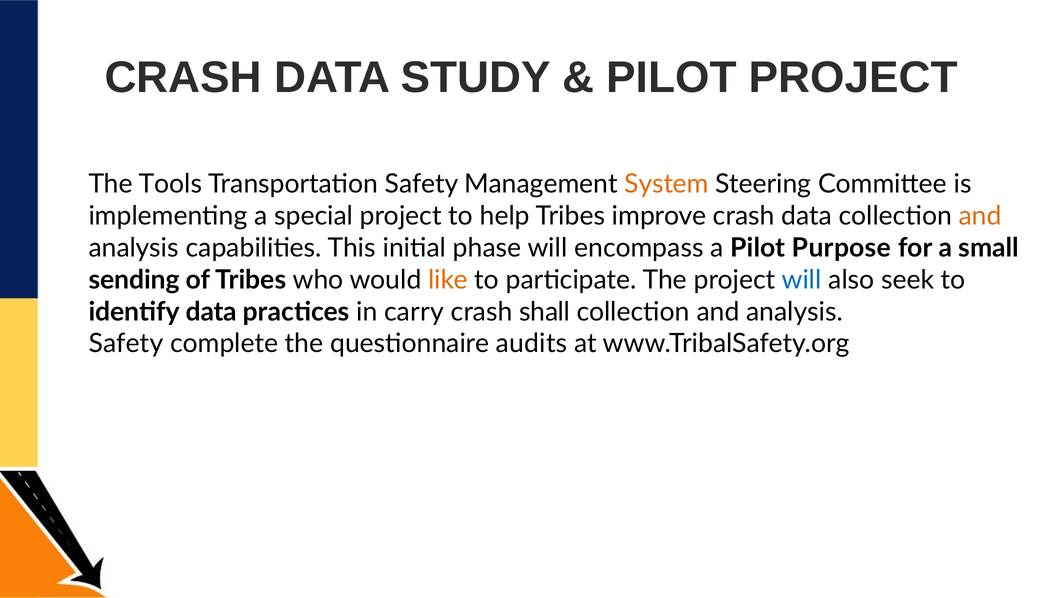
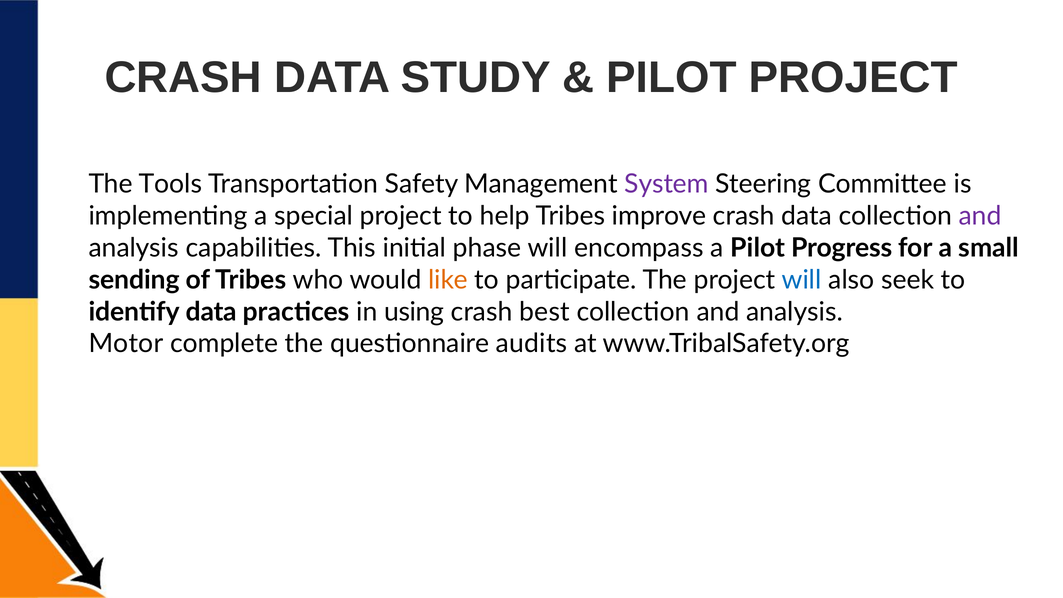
System colour: orange -> purple (666, 184)
and colour: orange -> purple (980, 216)
Purpose: Purpose -> Progress (842, 248)
carry: carry -> using (414, 312)
shall: shall -> best (545, 312)
Safety: Safety -> Motor (126, 344)
